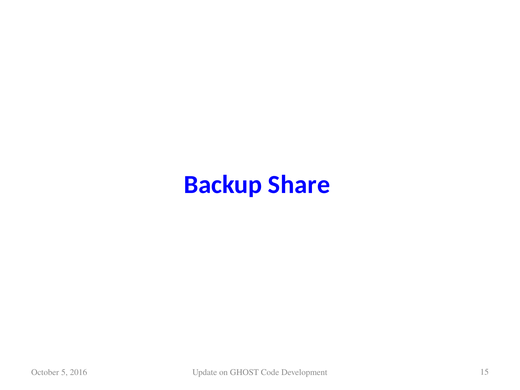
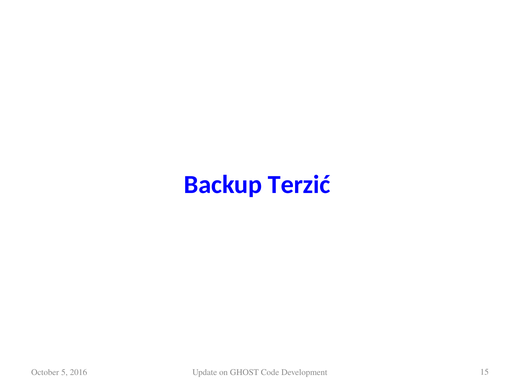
Share: Share -> Terzić (299, 185)
